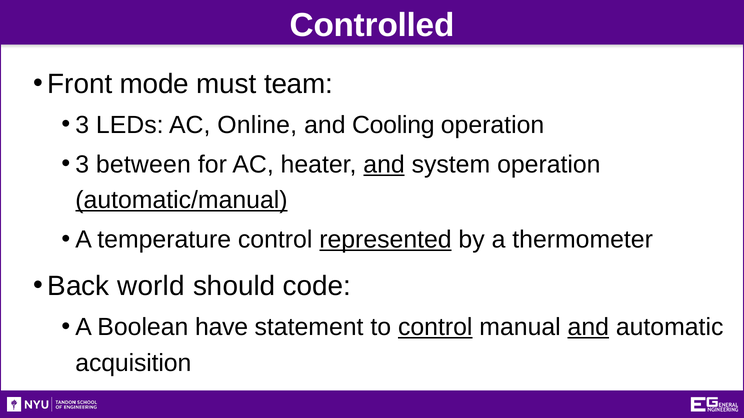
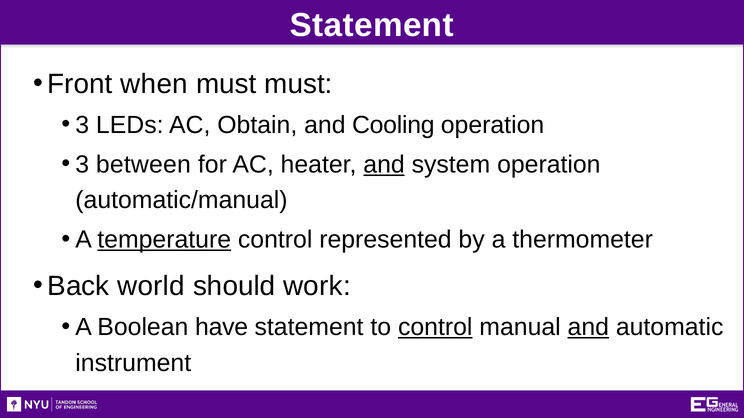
Controlled: Controlled -> Statement (372, 25)
mode: mode -> when (154, 84)
must team: team -> must (298, 84)
Online: Online -> Obtain (257, 125)
automatic/manual underline: present -> none (181, 200)
temperature underline: none -> present (164, 240)
represented underline: present -> none (385, 240)
code: code -> work (317, 286)
acquisition: acquisition -> instrument (133, 363)
